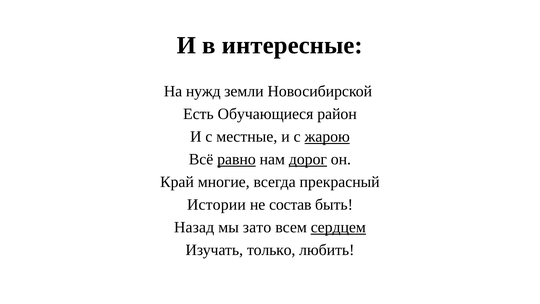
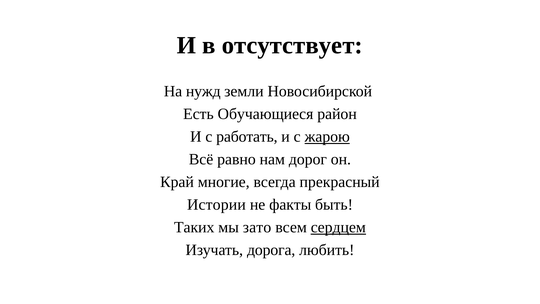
интересные: интересные -> отсутствует (292, 45)
местные: местные -> работать (247, 137)
равно underline: present -> none (236, 159)
дорог underline: present -> none (308, 159)
состав: состав -> факты (290, 205)
Назад: Назад -> Таких (194, 227)
только: только -> дорога (271, 250)
